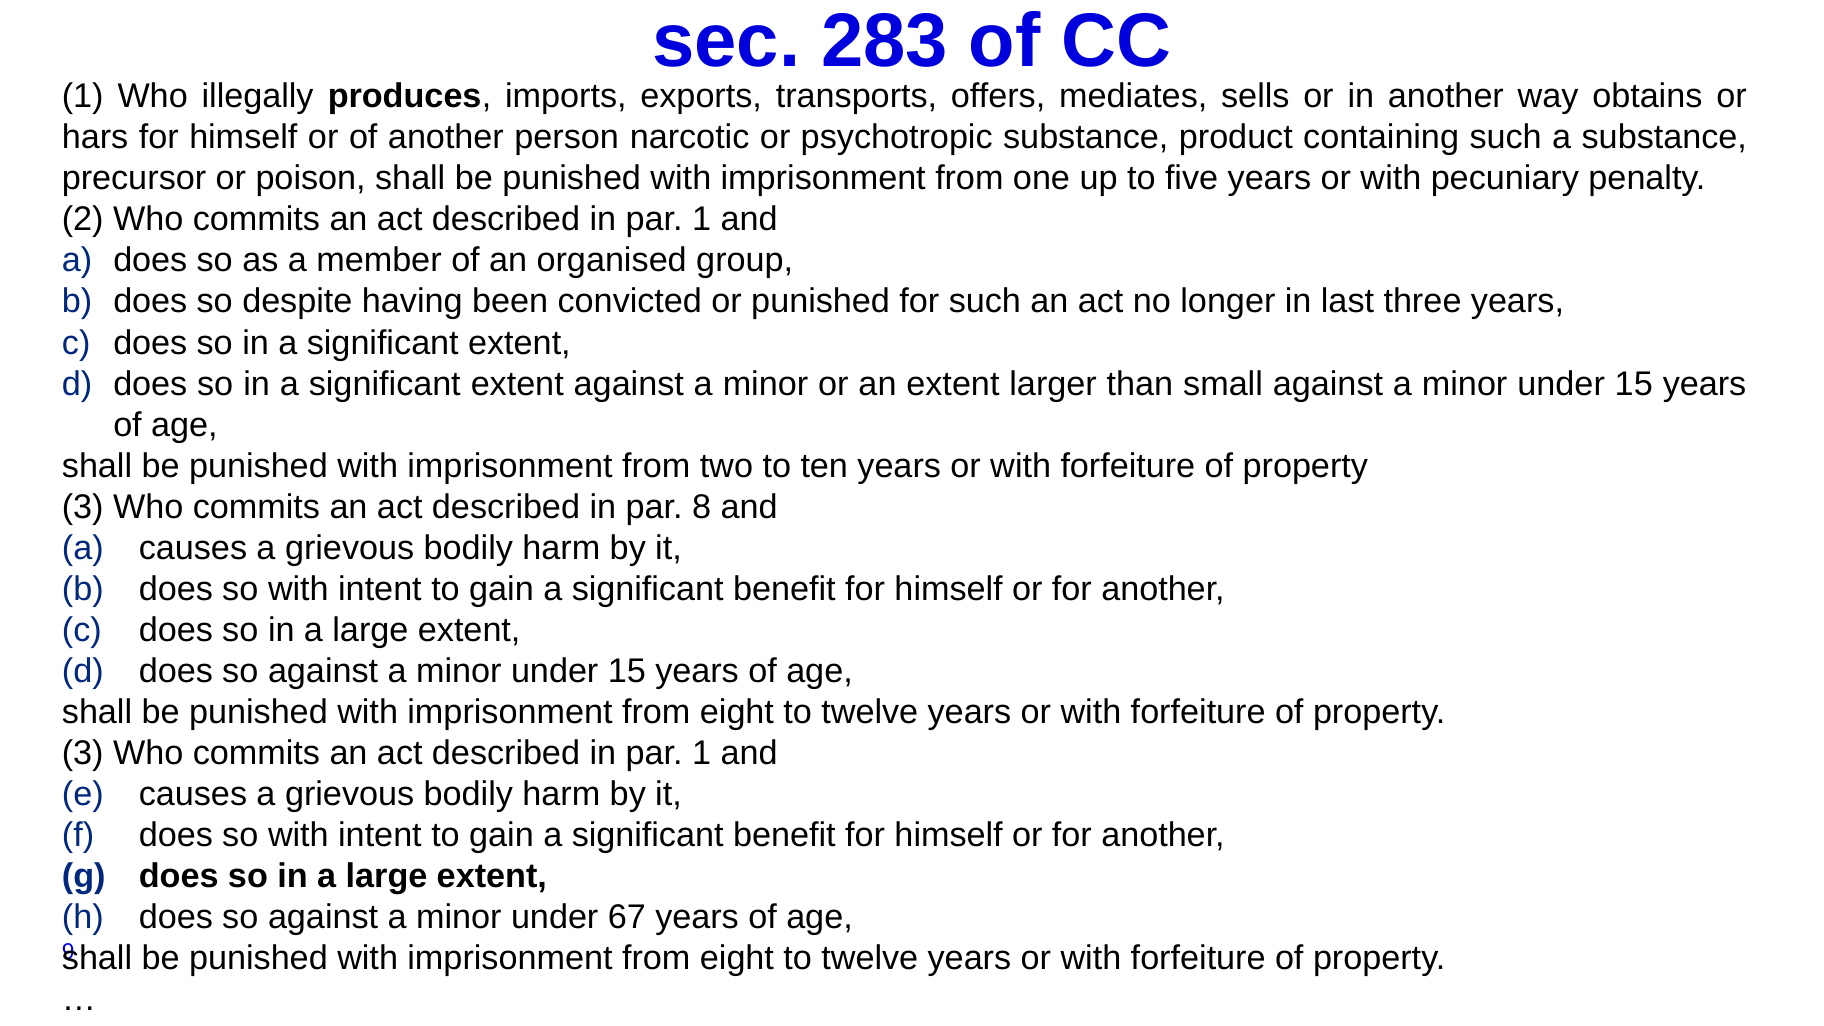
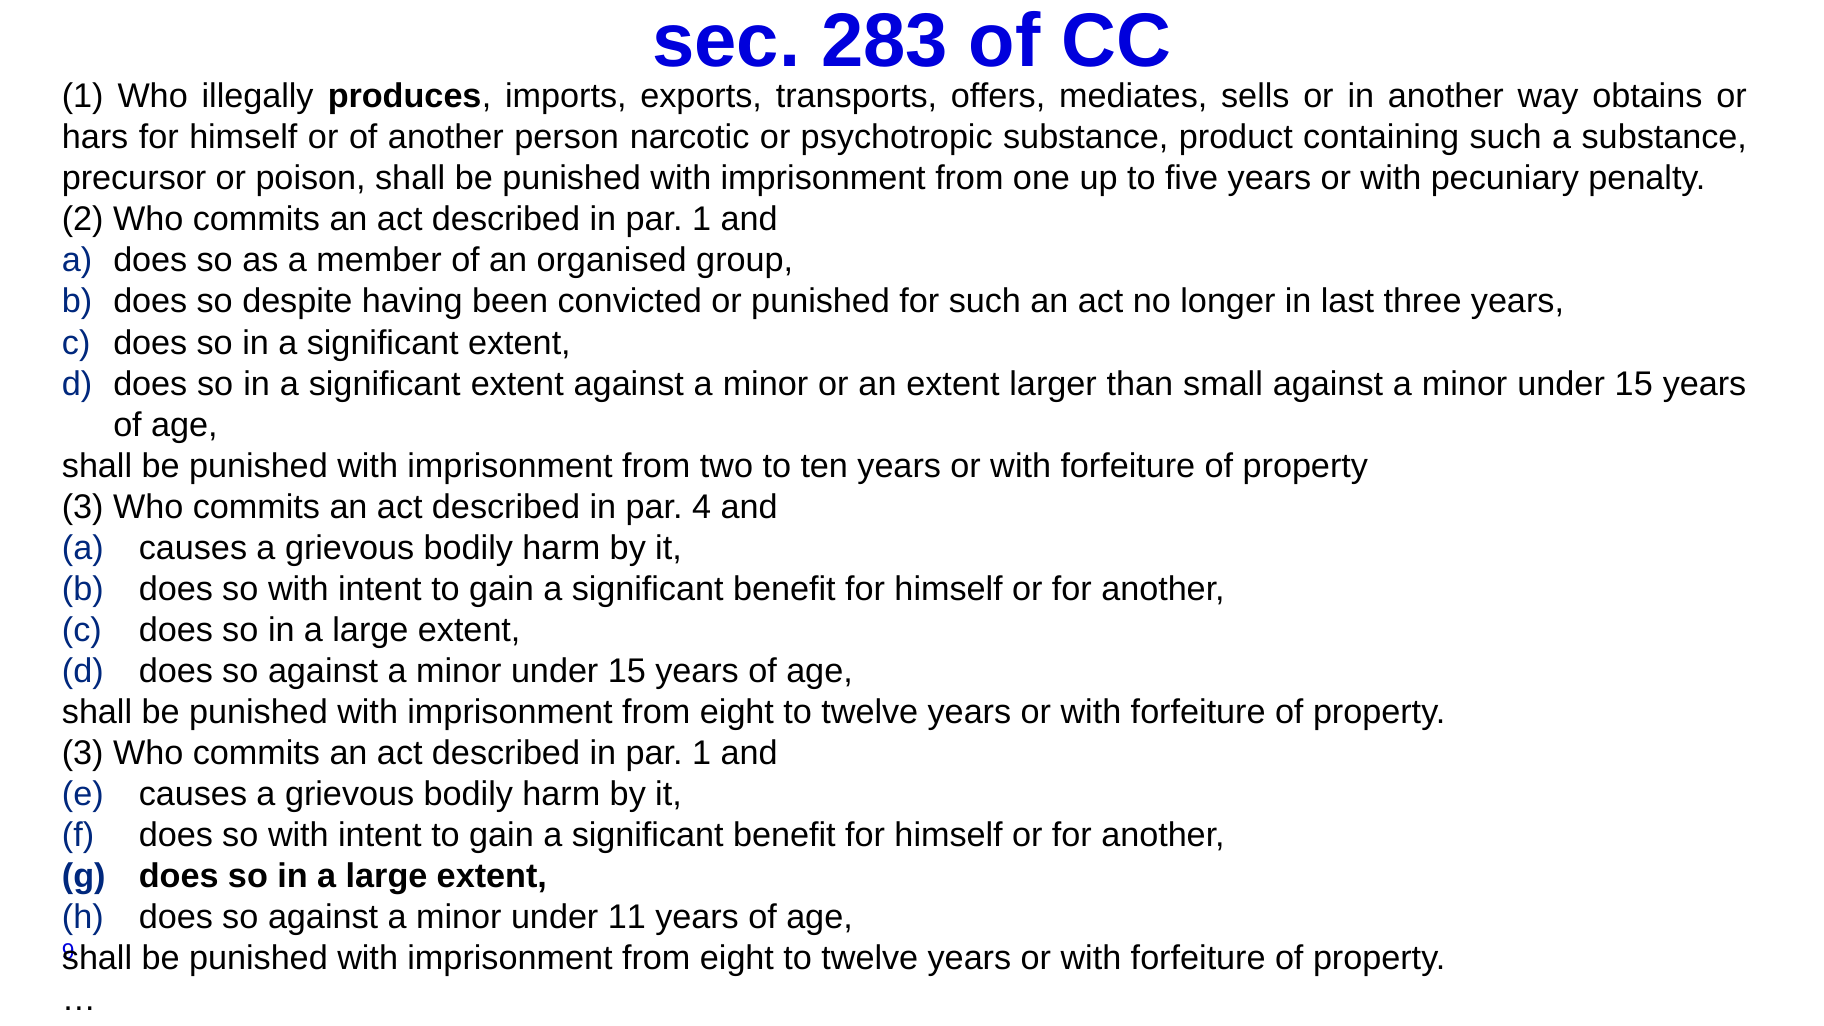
8: 8 -> 4 (702, 507)
67: 67 -> 11 (627, 917)
